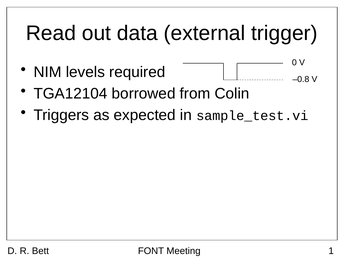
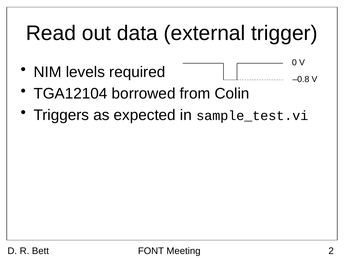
1: 1 -> 2 (331, 251)
